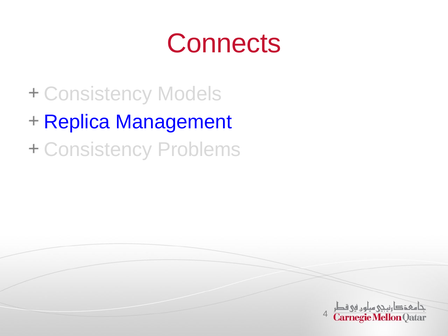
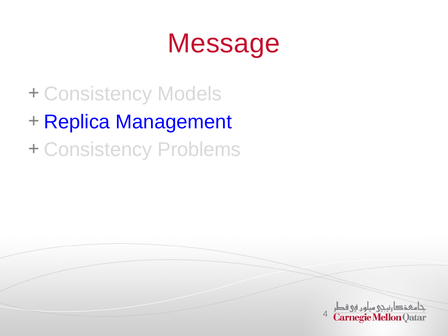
Connects: Connects -> Message (224, 43)
